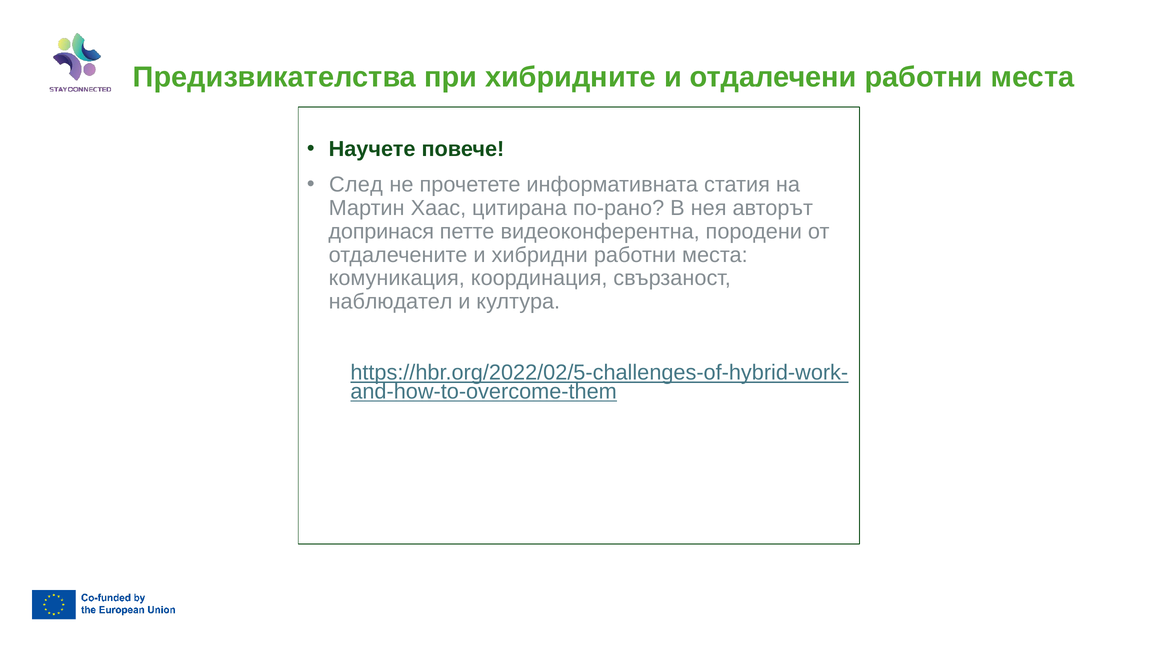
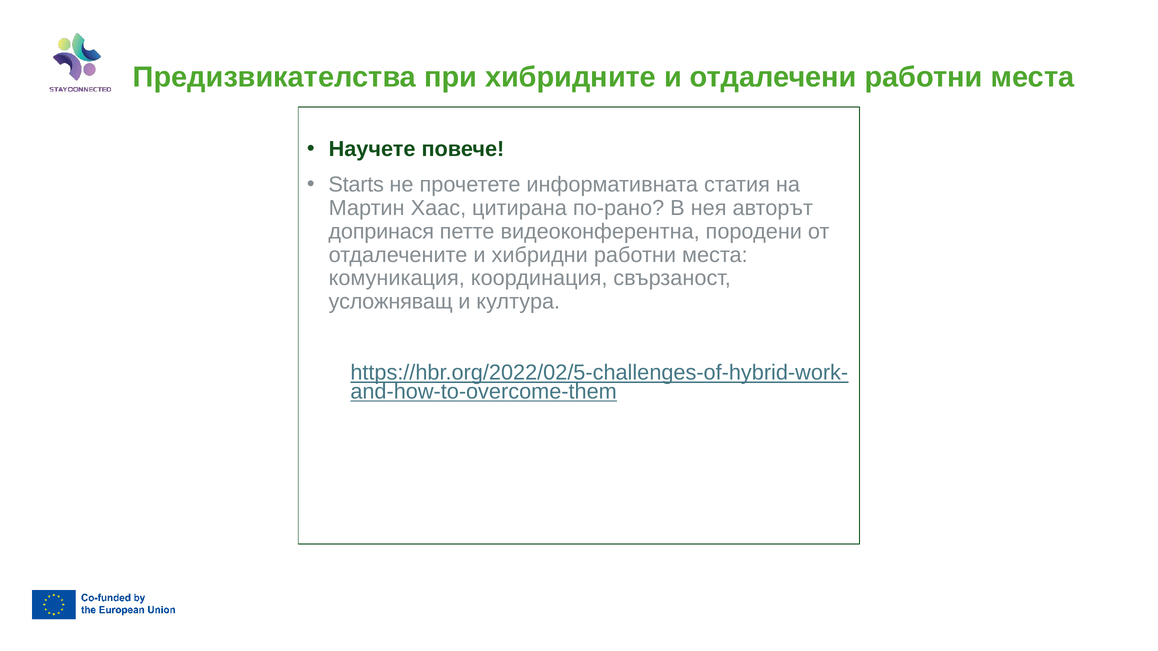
След: След -> Starts (356, 185)
наблюдател: наблюдател -> усложняващ (391, 302)
